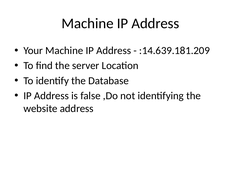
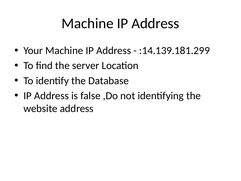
:14.639.181.209: :14.639.181.209 -> :14.139.181.299 (174, 51)
